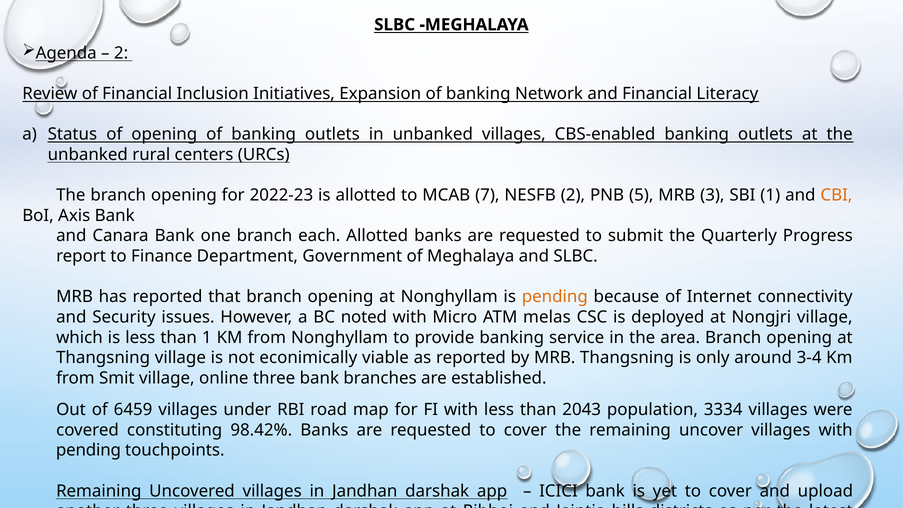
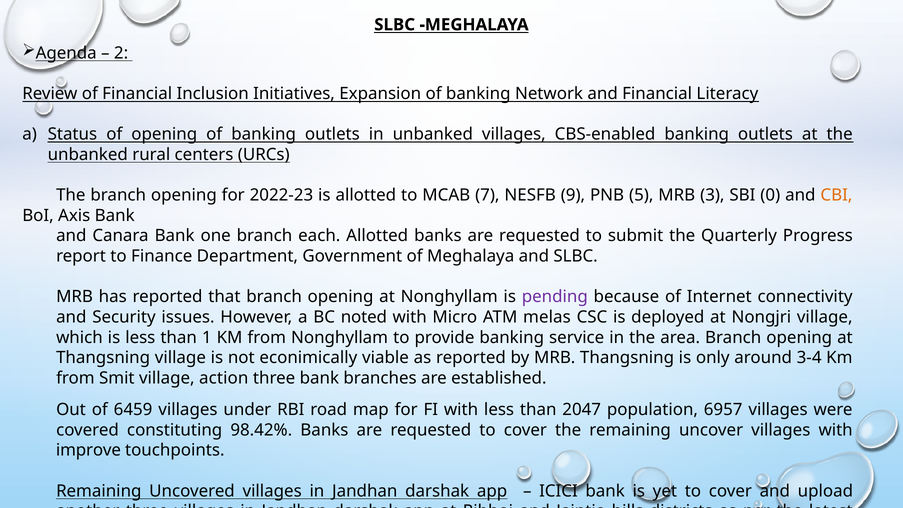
NESFB 2: 2 -> 9 (573, 195)
SBI 1: 1 -> 0 (770, 195)
pending colour: orange -> purple (555, 297)
online: online -> action (224, 378)
2043: 2043 -> 2047 (582, 410)
3334: 3334 -> 6957 (723, 410)
pending: pending -> improve (88, 450)
